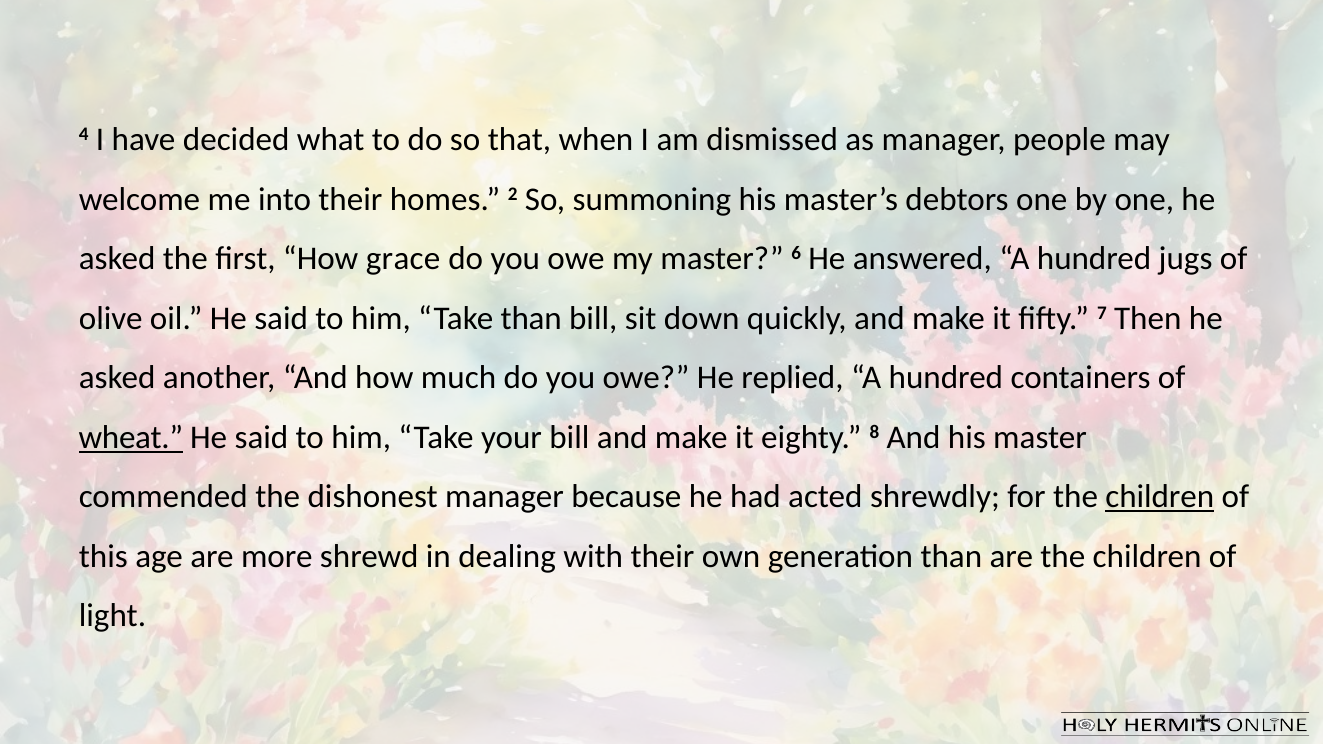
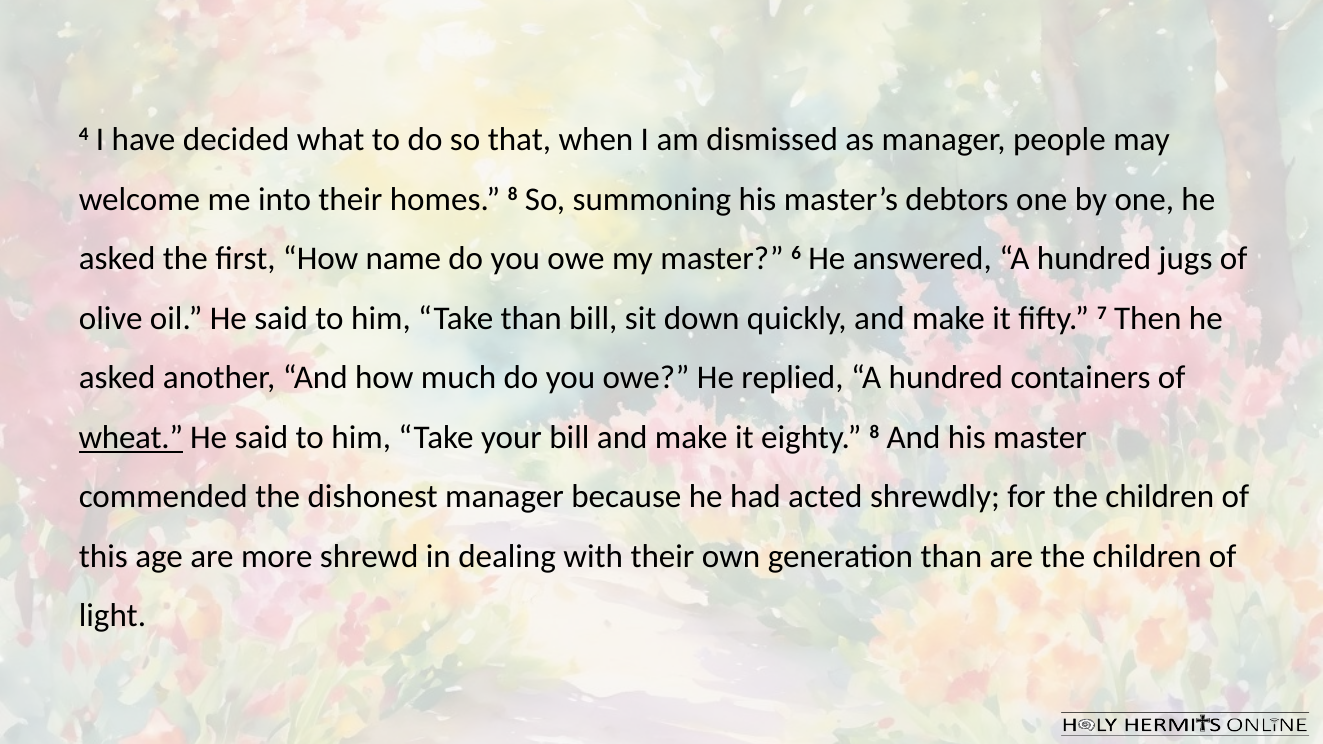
homes 2: 2 -> 8 (513, 194)
grace: grace -> name (403, 259)
children underline: present -> none (1160, 497)
